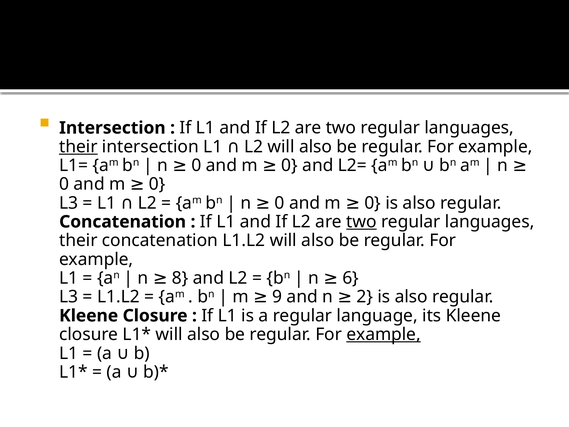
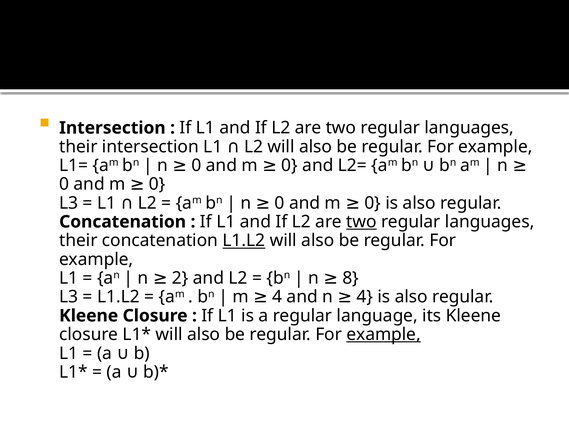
their underline: present -> none (78, 147)
L1.L2 underline: none -> present (244, 240)
6: 6 -> 8 (351, 278)
8: 8 -> 2 (180, 278)
m 9: 9 -> 4 (277, 297)
n 2: 2 -> 4 (365, 297)
